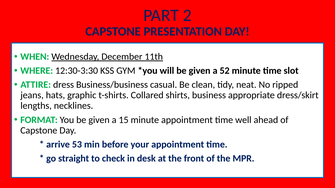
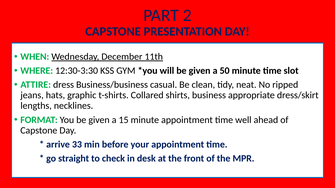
52: 52 -> 50 (225, 71)
53: 53 -> 33 (77, 145)
